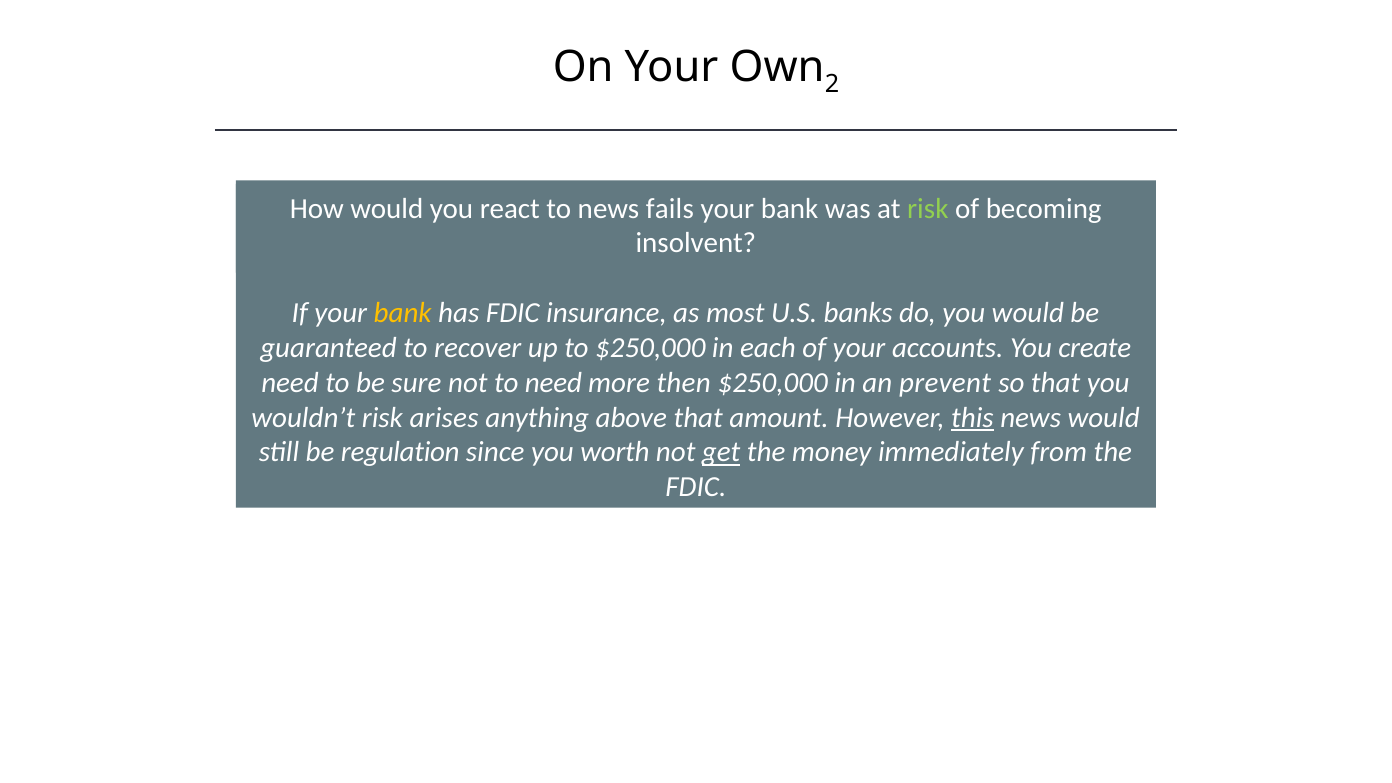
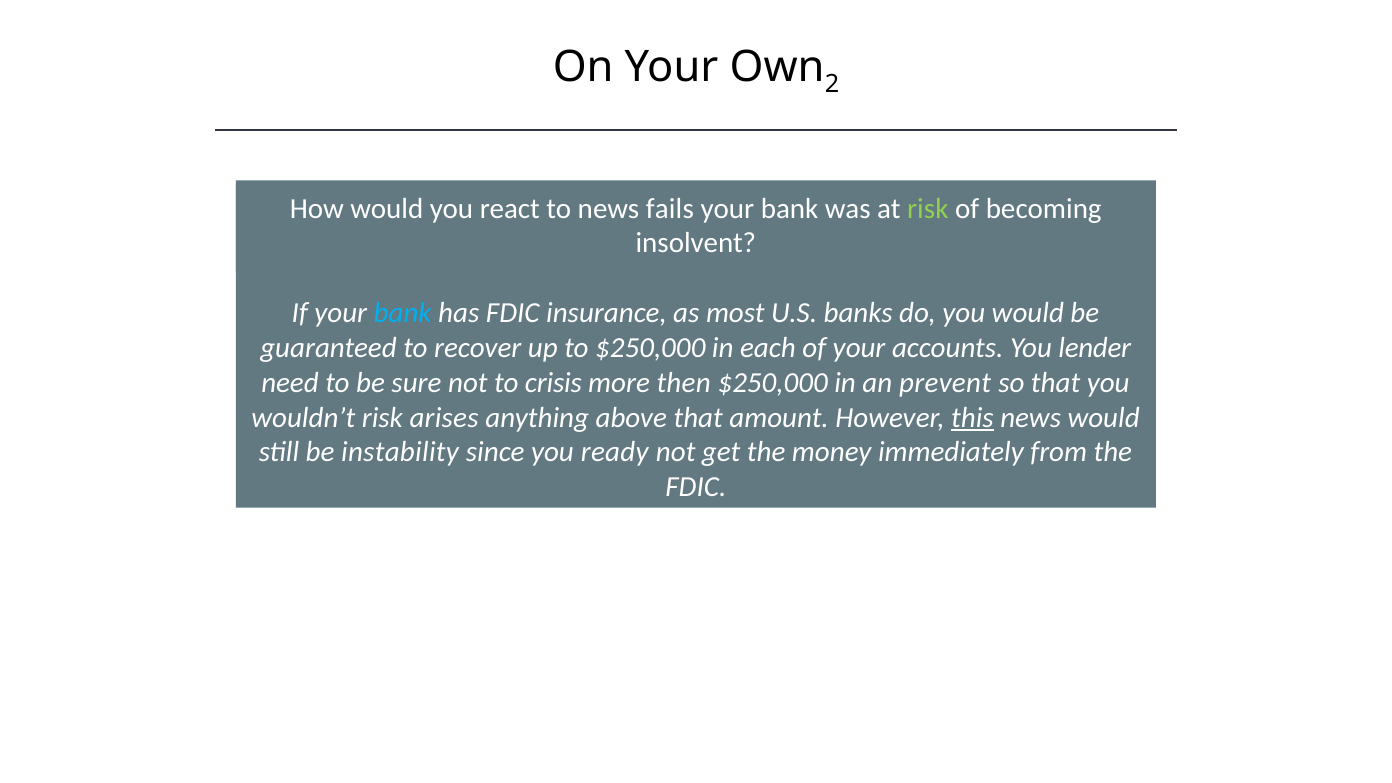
bank colour: yellow -> light blue (403, 313)
create: create -> lender (1095, 348)
to need: need -> crisis (553, 383)
regulation: regulation -> instability (400, 452)
worth: worth -> ready (615, 452)
get underline: present -> none (721, 452)
